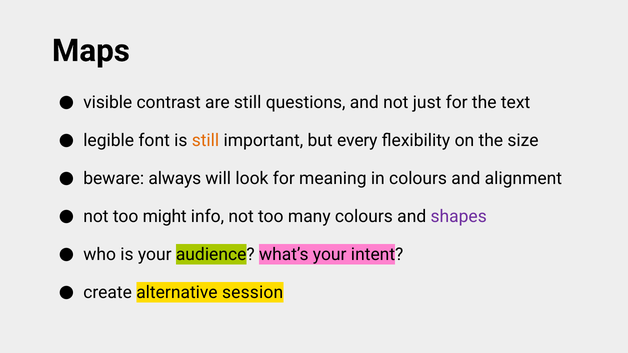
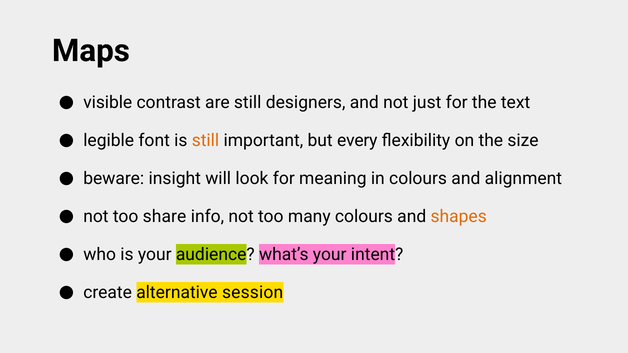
questions: questions -> designers (306, 103)
always: always -> insight (175, 179)
might: might -> share (165, 217)
shapes colour: purple -> orange (459, 217)
